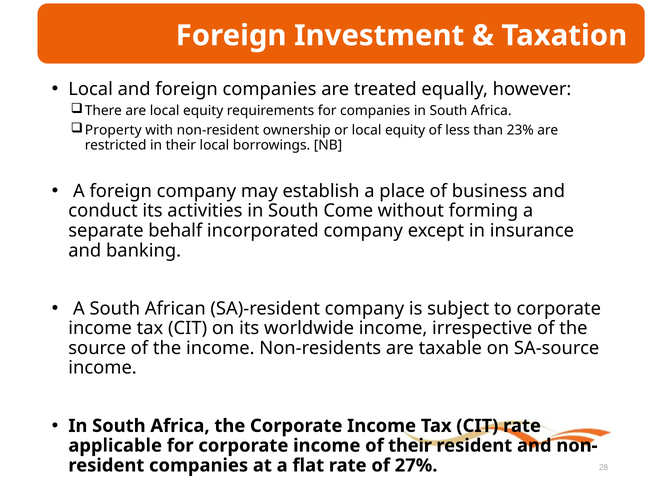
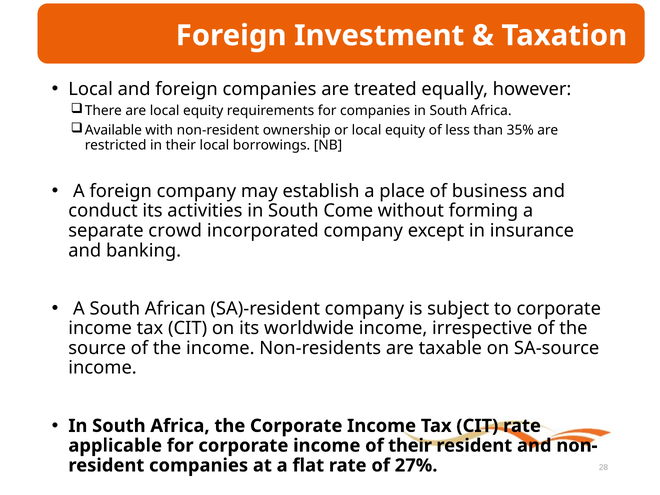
Property: Property -> Available (113, 130)
23%: 23% -> 35% (520, 130)
behalf: behalf -> crowd (175, 231)
